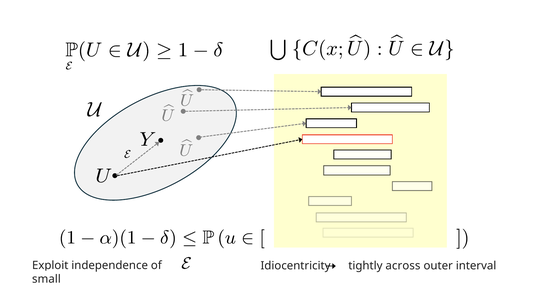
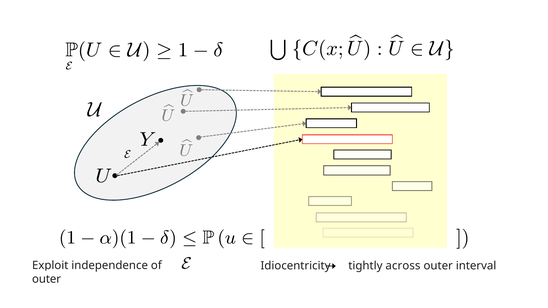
small: small -> outer (47, 279)
